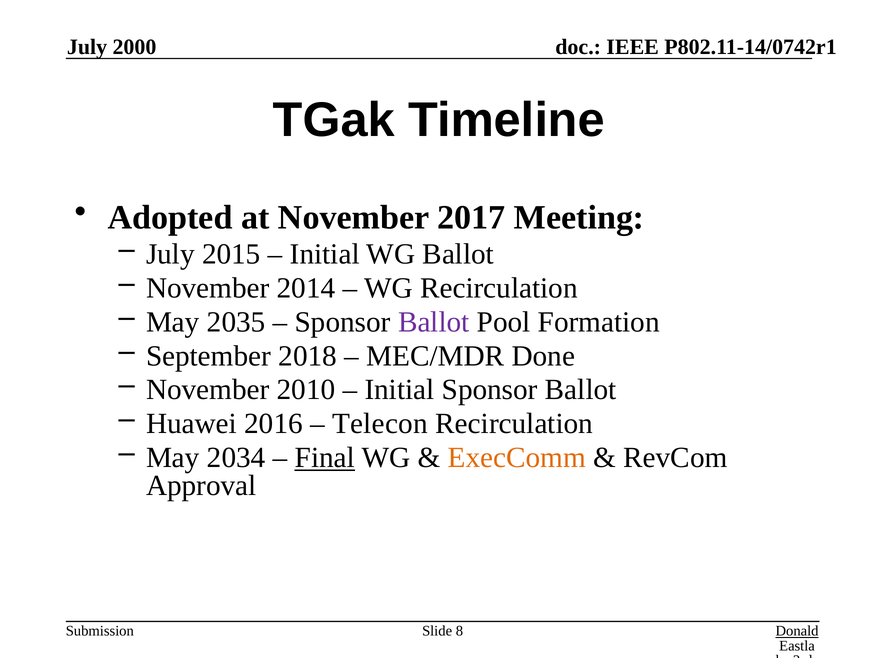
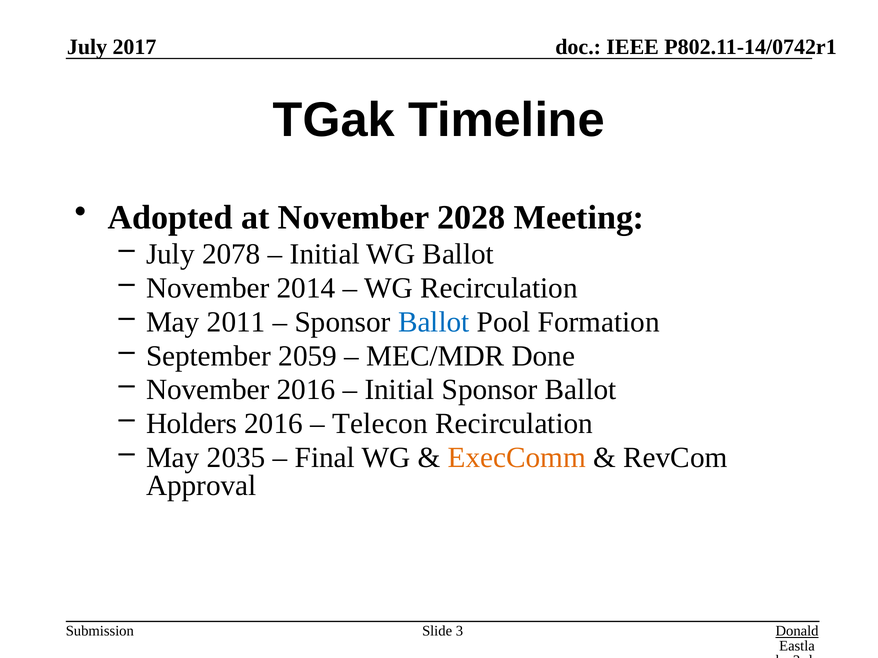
2000: 2000 -> 2017 (134, 47)
2017: 2017 -> 2028 (471, 218)
2015: 2015 -> 2078 (231, 254)
2035: 2035 -> 2011 (236, 322)
Ballot colour: purple -> blue (434, 322)
2018: 2018 -> 2059 (308, 356)
November 2010: 2010 -> 2016 (306, 390)
Huawei: Huawei -> Holders (192, 424)
2034: 2034 -> 2035 (236, 458)
Final underline: present -> none (325, 458)
8: 8 -> 3 (459, 632)
